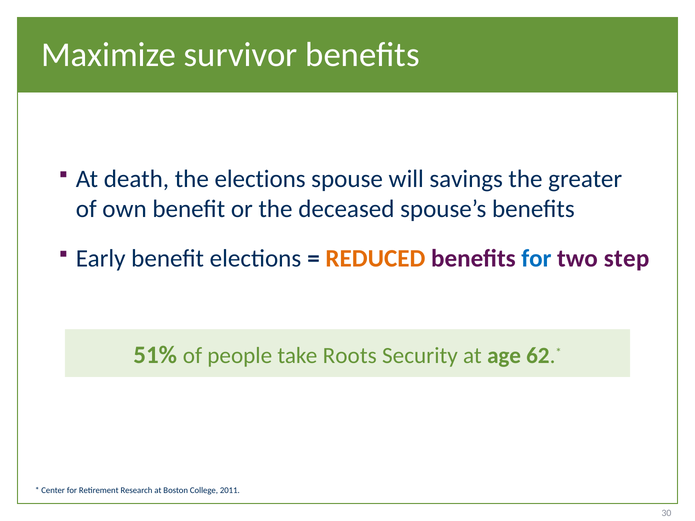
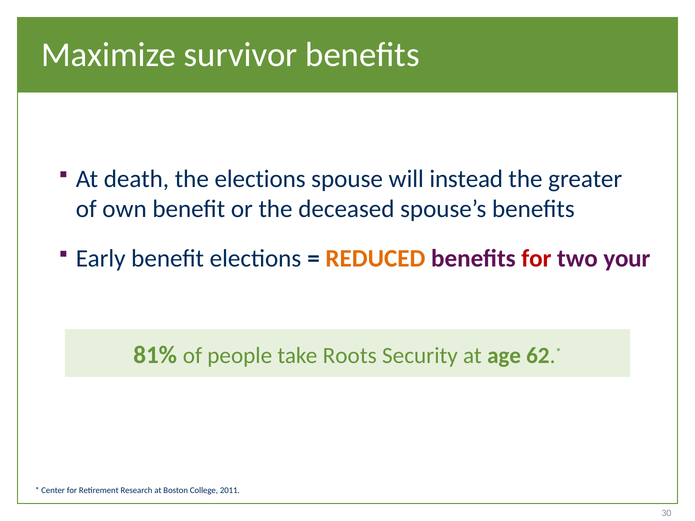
savings: savings -> instead (466, 179)
for colour: blue -> red (536, 259)
step: step -> your (627, 259)
51%: 51% -> 81% (155, 355)
